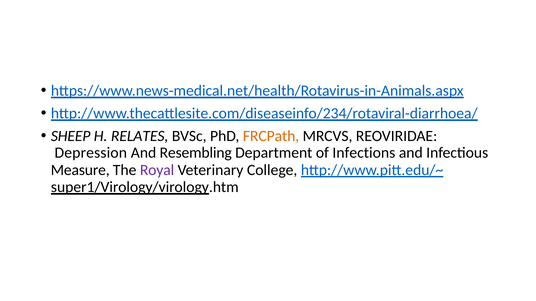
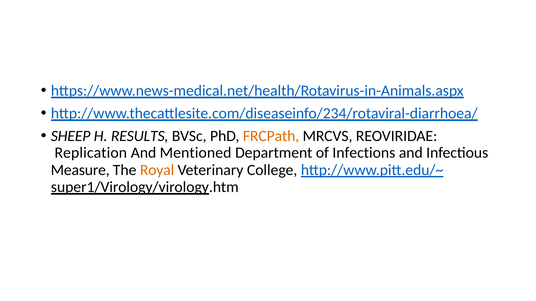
RELATES: RELATES -> RESULTS (140, 136)
Depression: Depression -> Replication (91, 153)
Resembling: Resembling -> Mentioned (196, 153)
Royal colour: purple -> orange (157, 170)
